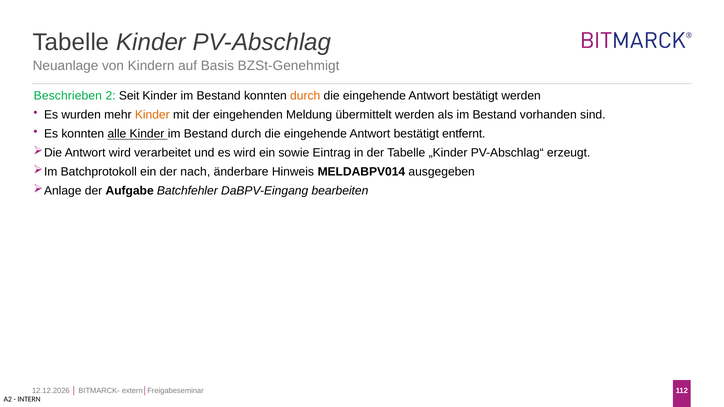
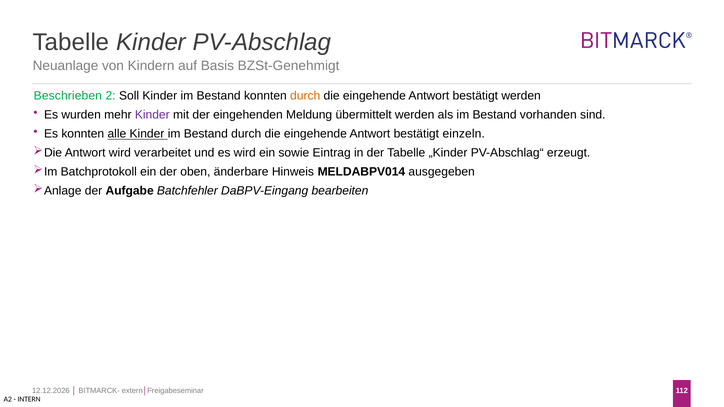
Seit: Seit -> Soll (129, 96)
Kinder colour: orange -> purple (152, 115)
entfernt: entfernt -> einzeln (464, 134)
nach: nach -> oben (195, 172)
